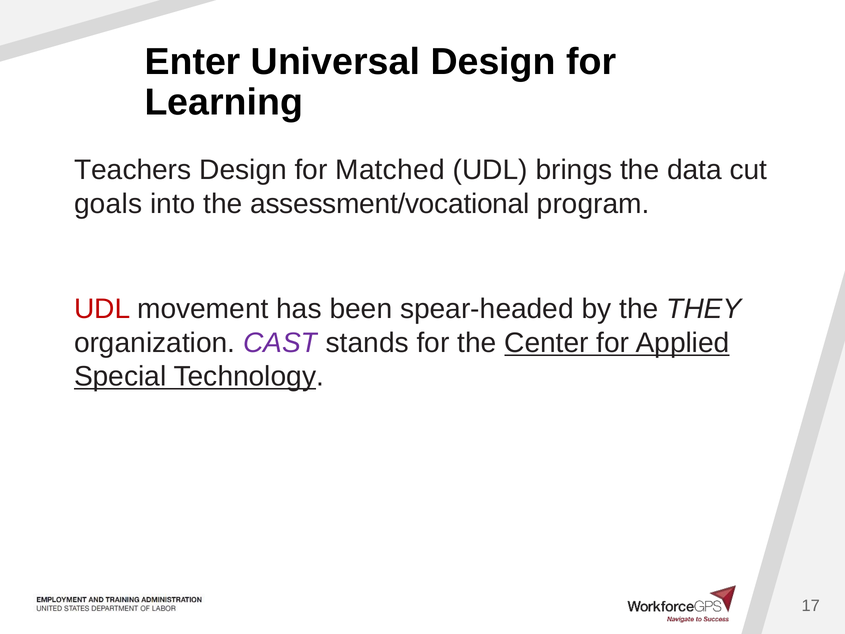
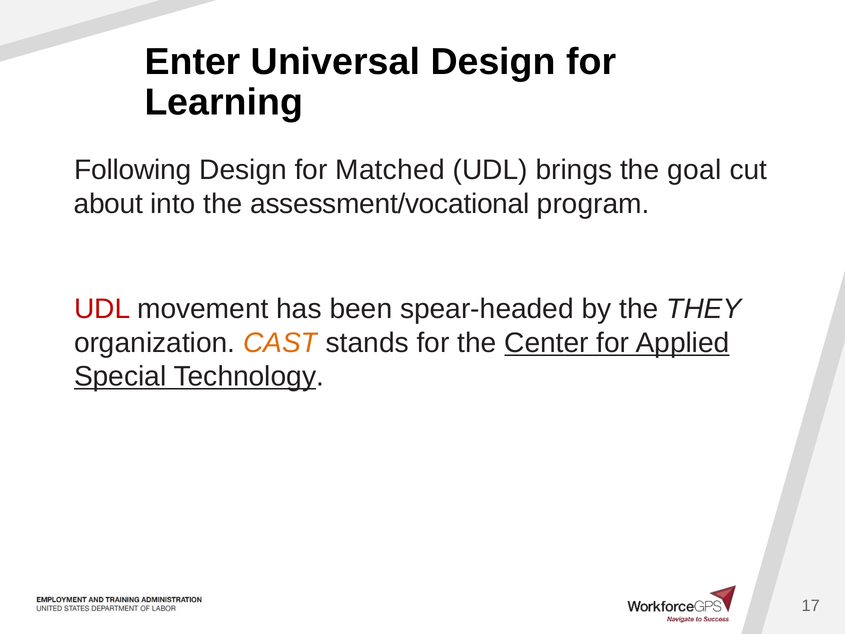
Teachers: Teachers -> Following (133, 170)
data: data -> goal (694, 170)
goals: goals -> about (108, 204)
CAST colour: purple -> orange (281, 343)
